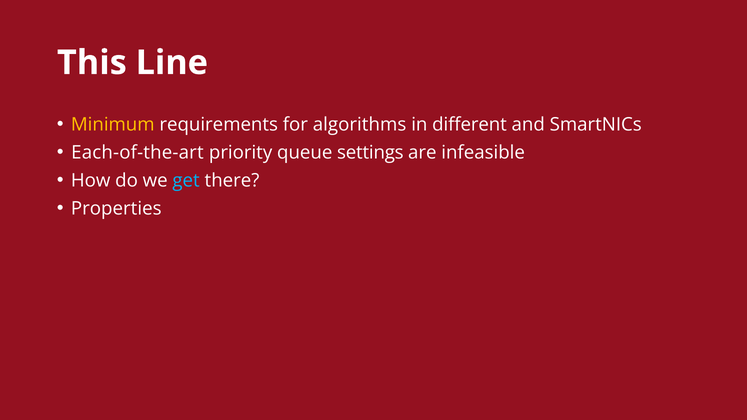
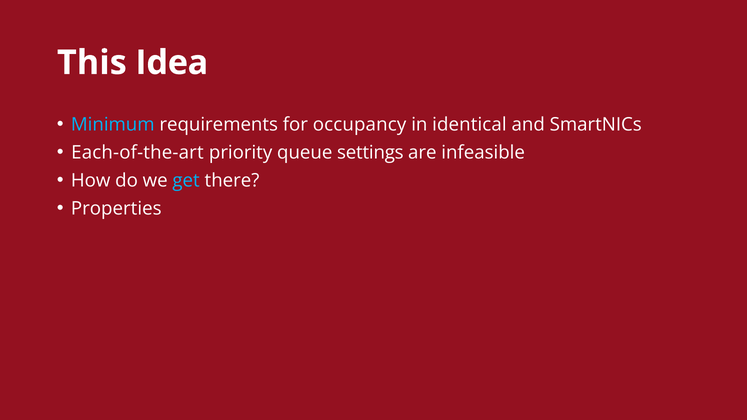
Line: Line -> Idea (172, 63)
Minimum colour: yellow -> light blue (113, 125)
algorithms: algorithms -> occupancy (359, 125)
different: different -> identical (469, 125)
